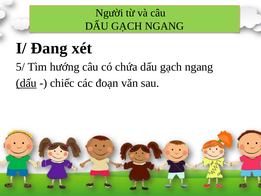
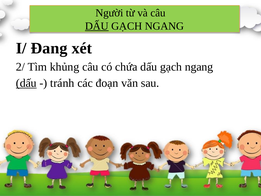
DẤU underline: none -> present (97, 26)
5/: 5/ -> 2/ (20, 67)
hướng: hướng -> khủng (65, 67)
chiếc: chiếc -> tránh (62, 83)
